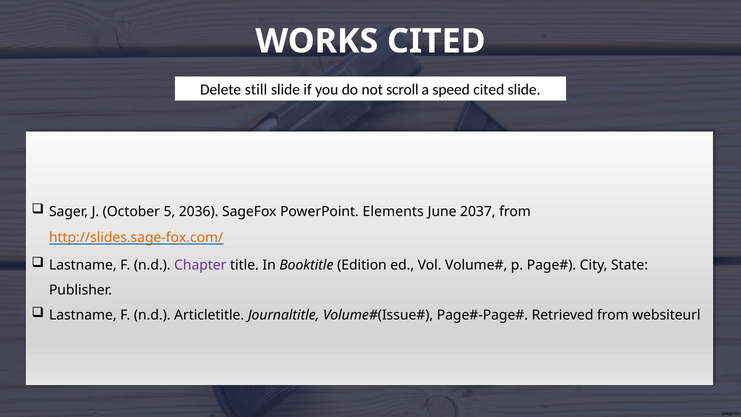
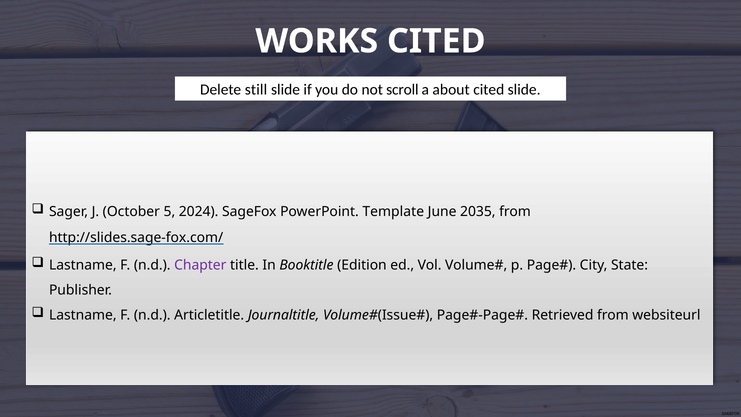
speed: speed -> about (451, 90)
2036: 2036 -> 2024 (199, 211)
Elements: Elements -> Template (393, 211)
2037: 2037 -> 2035 (478, 211)
http://slides.sage-fox.com/ colour: orange -> black (136, 238)
